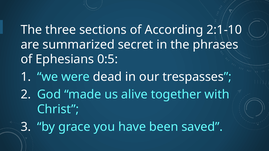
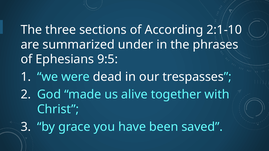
secret: secret -> under (135, 45)
0:5: 0:5 -> 9:5 (108, 59)
